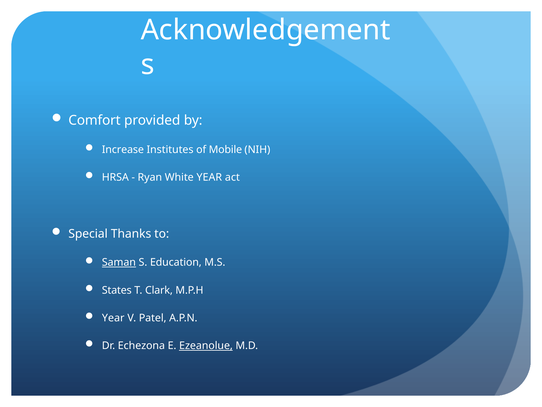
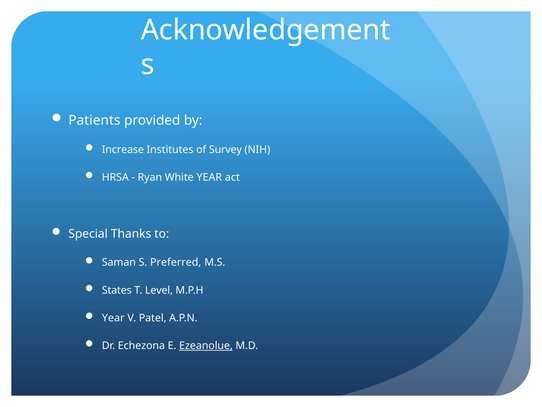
Comfort: Comfort -> Patients (94, 120)
Mobile: Mobile -> Survey (225, 149)
Saman underline: present -> none (119, 262)
Education: Education -> Preferred (176, 262)
Clark: Clark -> Level (159, 290)
